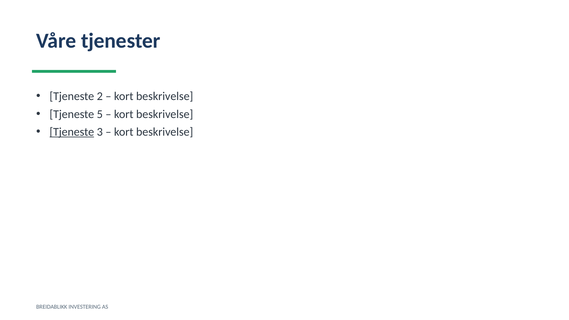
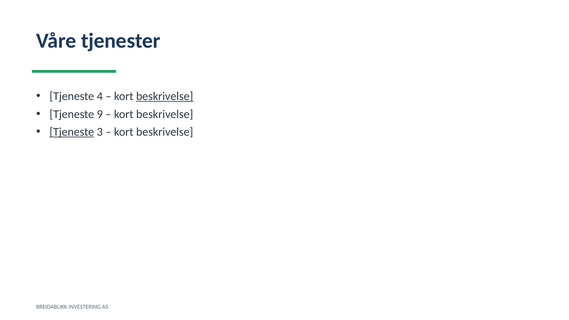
2: 2 -> 4 (100, 96)
beskrivelse underline: none -> present (165, 96)
5: 5 -> 9 (100, 114)
